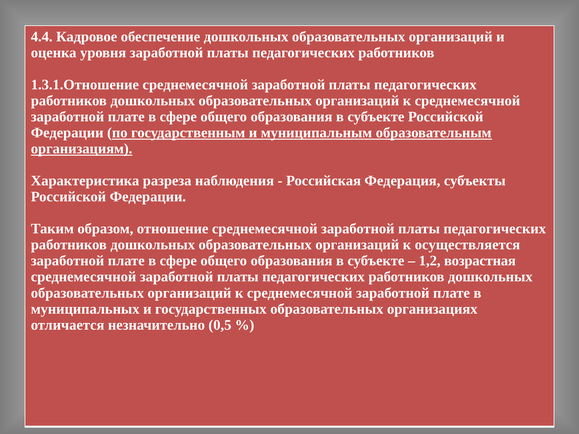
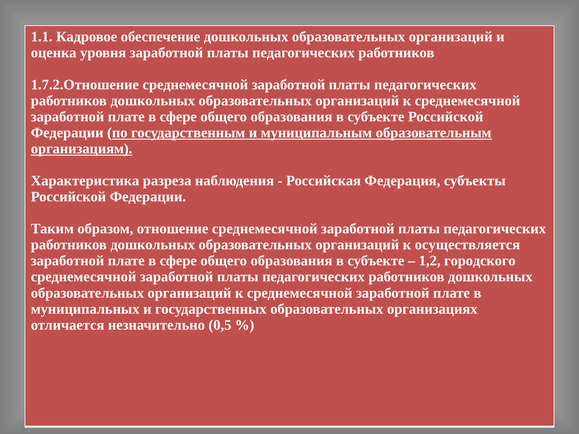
4.4: 4.4 -> 1.1 (42, 37)
1.3.1.Отношение: 1.3.1.Отношение -> 1.7.2.Отношение (85, 85)
возрастная: возрастная -> городского (480, 261)
